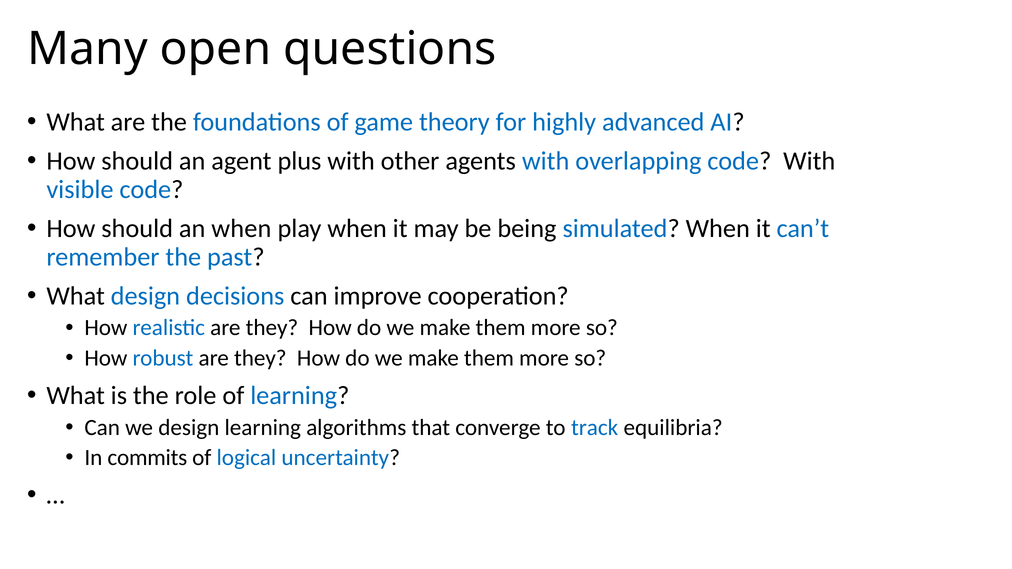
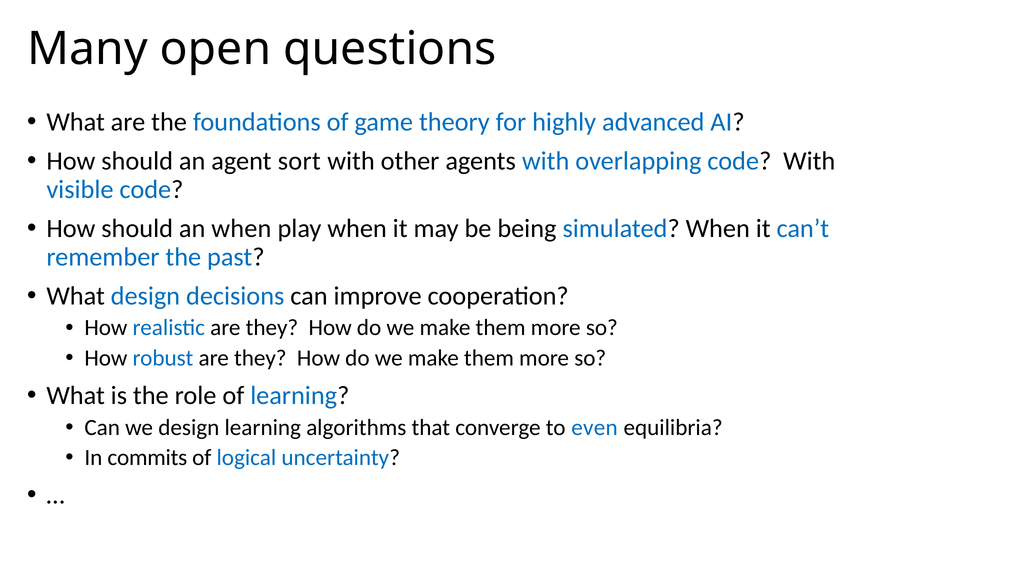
plus: plus -> sort (299, 161)
track: track -> even (595, 428)
